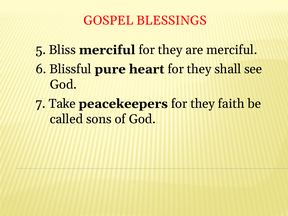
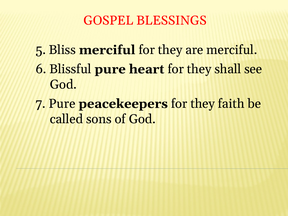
7 Take: Take -> Pure (62, 104)
